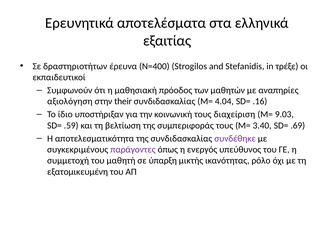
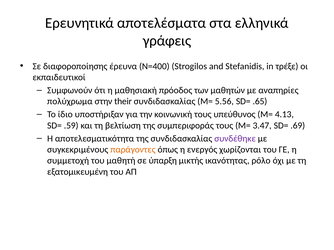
εξαιτίας: εξαιτίας -> γράφεις (167, 41)
δραστηριοτήτων: δραστηριοτήτων -> διαφοροποίησης (75, 66)
αξιολόγηση: αξιολόγηση -> πολύχρωμα (70, 102)
4.04: 4.04 -> 5.56 (224, 102)
.16: .16 -> .65 (260, 102)
διαχείριση: διαχείριση -> υπεύθυνος (234, 115)
9.03: 9.03 -> 4.13 (284, 115)
3.40: 3.40 -> 3.47 (262, 126)
παράγοντες colour: purple -> orange (133, 150)
υπεύθυνος: υπεύθυνος -> χωρίζονται (240, 150)
